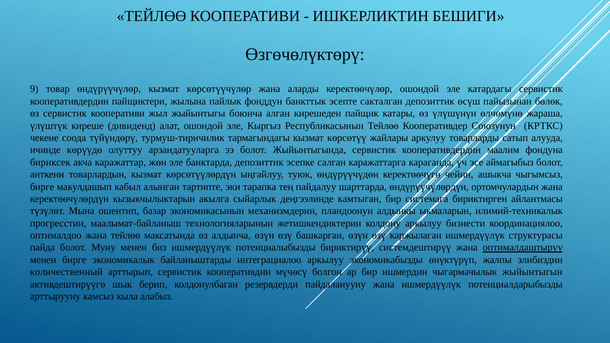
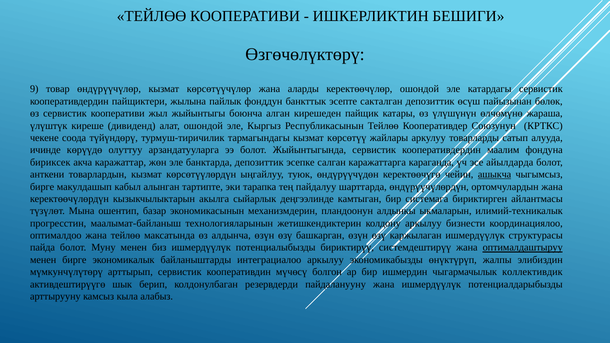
аймагыбыз: аймагыбыз -> айылдарда (510, 162)
ашыкча underline: none -> present (495, 175)
количественный: количественный -> мүмкунчүлүтөрү (66, 272)
жыйынтыгын: жыйынтыгын -> коллективдик (532, 272)
